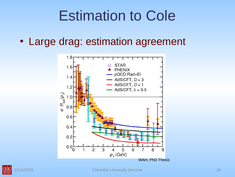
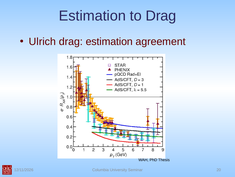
to Cole: Cole -> Drag (161, 16)
Large: Large -> Ulrich (42, 41)
